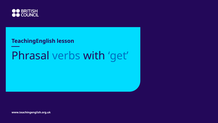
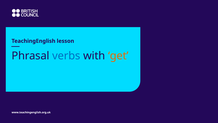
get colour: blue -> orange (118, 56)
